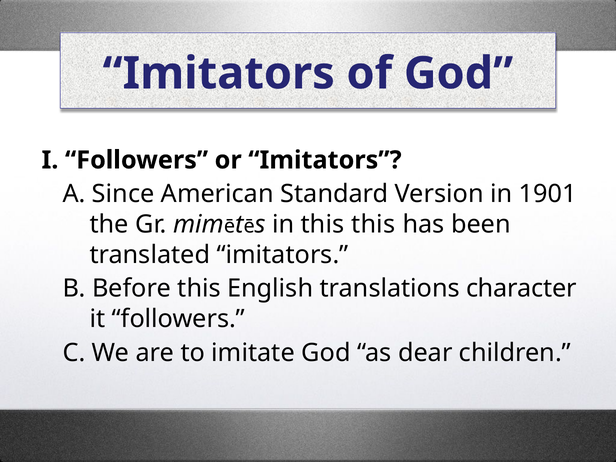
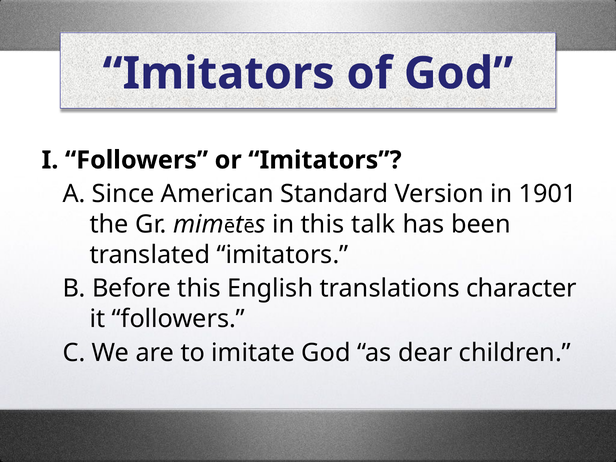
this this: this -> talk (373, 224)
